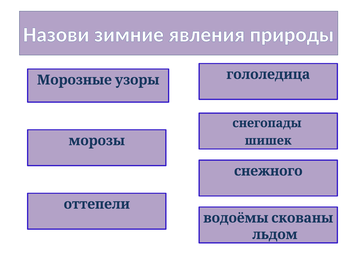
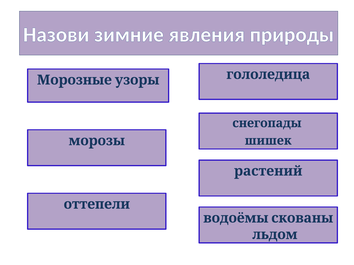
снежного: снежного -> растений (268, 171)
